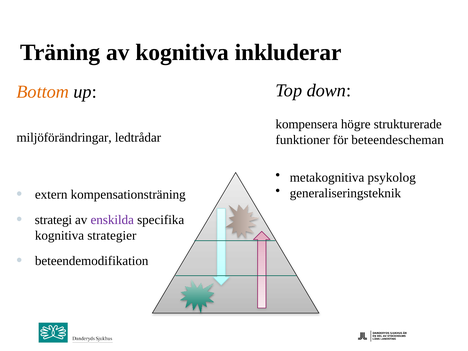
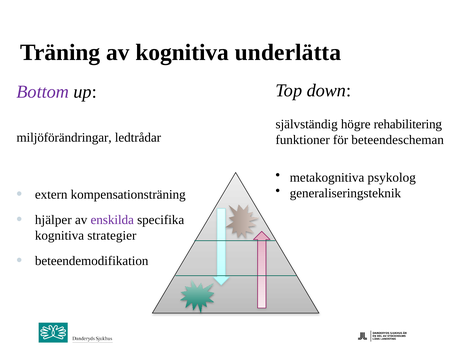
inkluderar: inkluderar -> underlätta (288, 53)
Bottom colour: orange -> purple (43, 92)
kompensera: kompensera -> självständig (307, 124)
strukturerade: strukturerade -> rehabilitering (408, 124)
strategi: strategi -> hjälper (53, 220)
